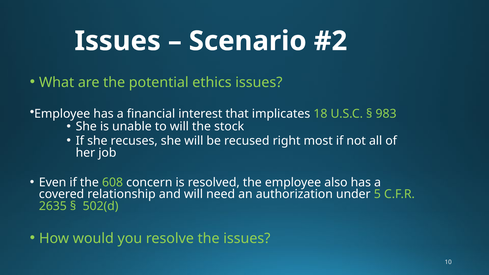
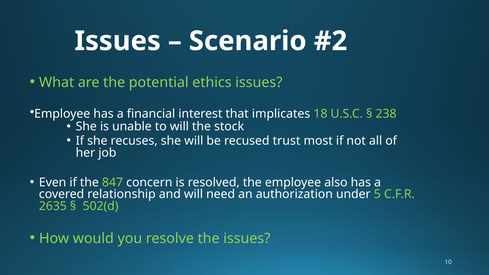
983: 983 -> 238 (386, 114)
right: right -> trust (287, 141)
608: 608 -> 847 (113, 182)
